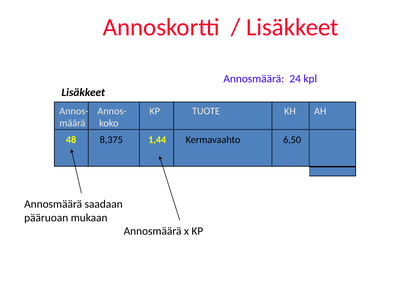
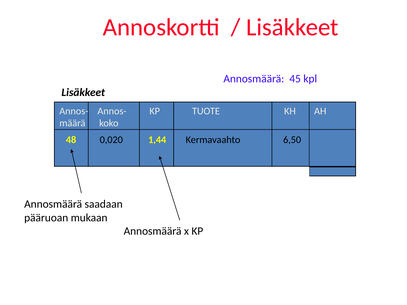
24: 24 -> 45 (295, 79)
8,375: 8,375 -> 0,020 (111, 140)
